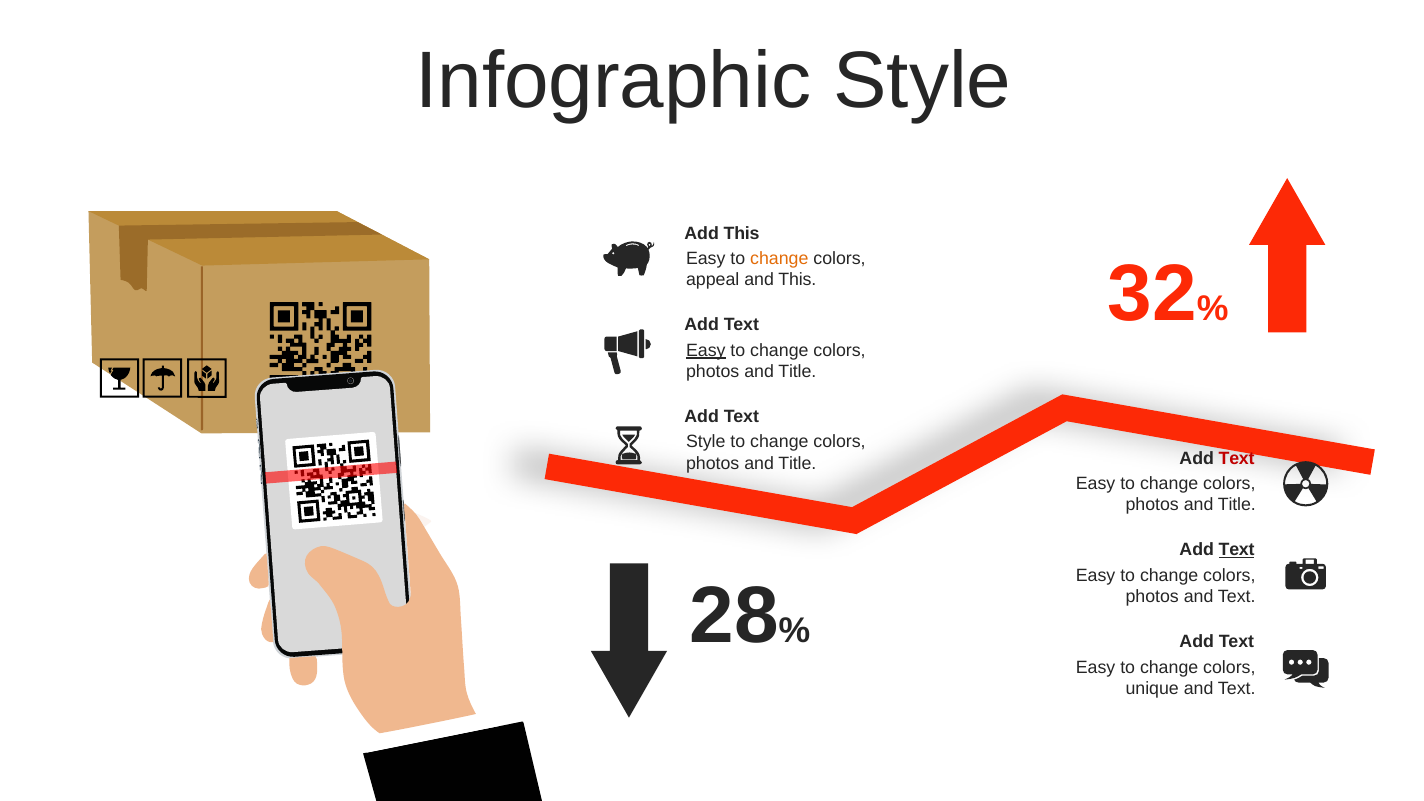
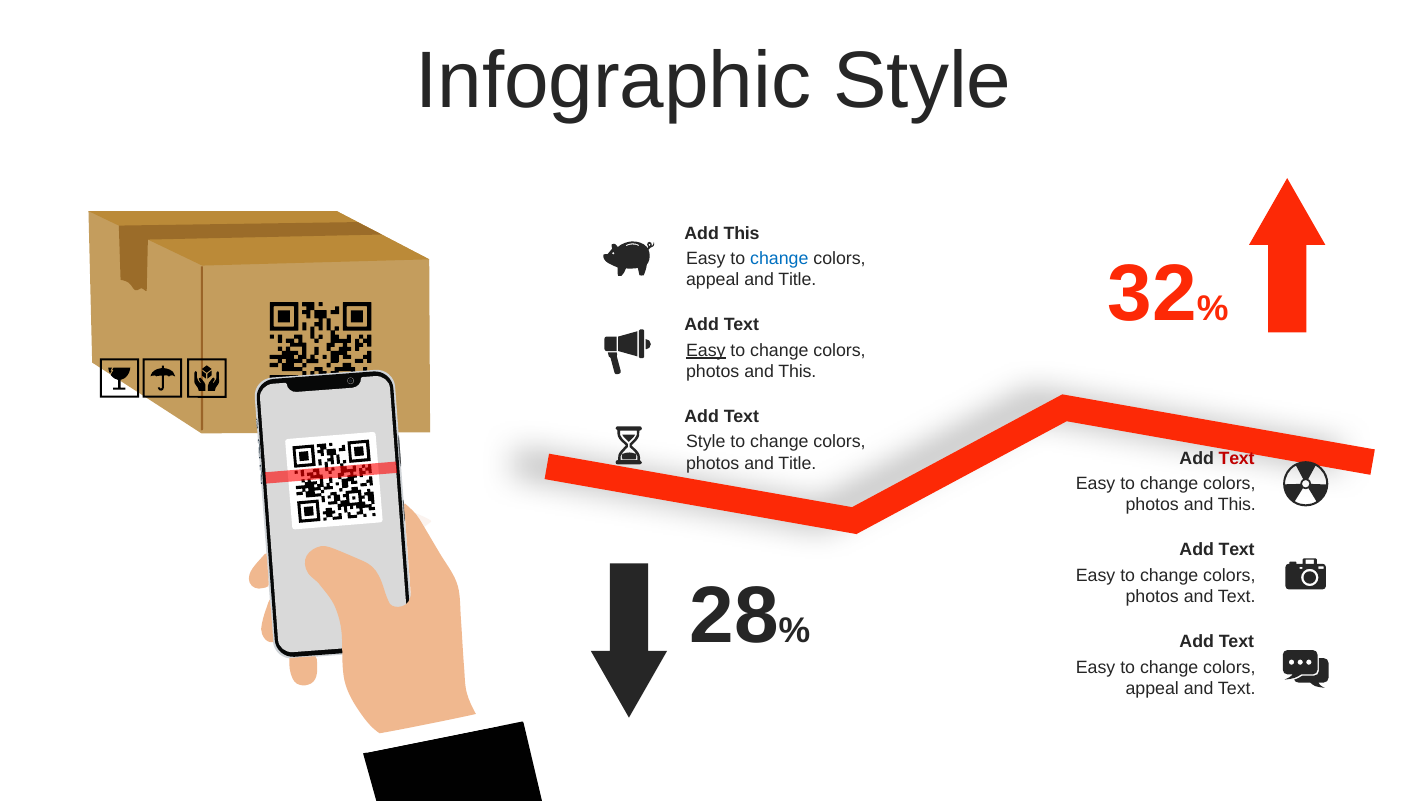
change colour: orange -> blue (779, 259)
This: This -> Title (797, 280)
Title: Title -> This (797, 372)
Title: Title -> This (1237, 505)
Text underline: present -> none (1237, 550)
unique: unique -> appeal (1152, 689)
